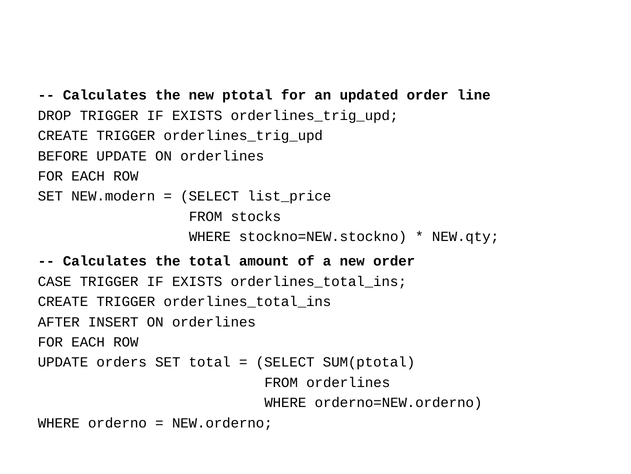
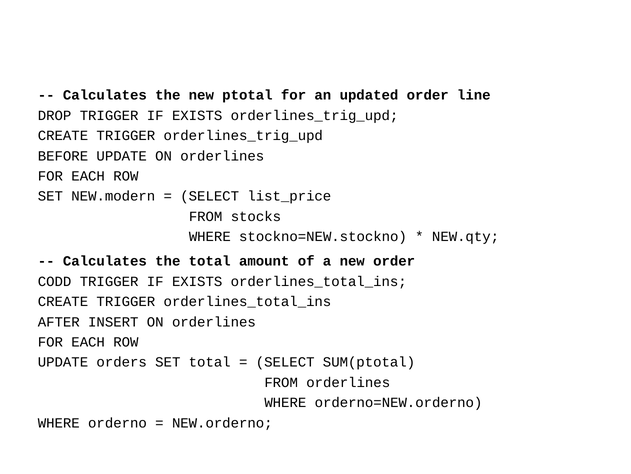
CASE: CASE -> CODD (55, 281)
